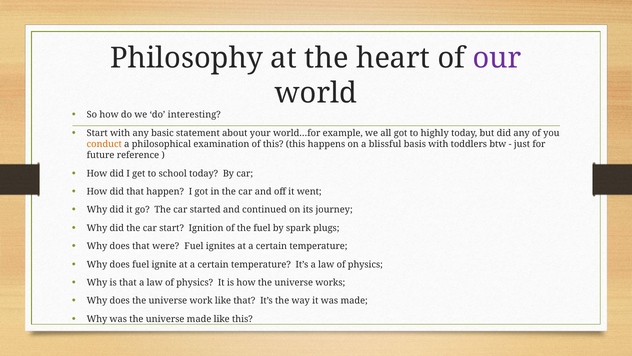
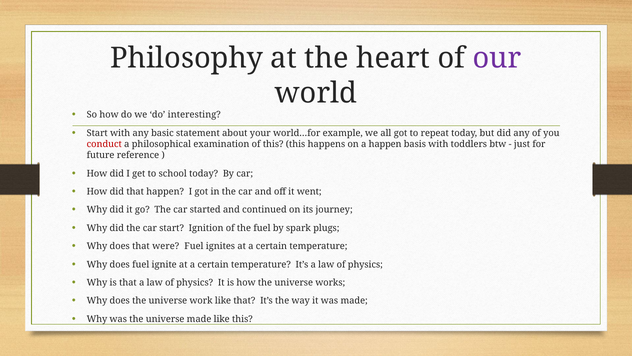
highly: highly -> repeat (435, 133)
conduct colour: orange -> red (104, 144)
a blissful: blissful -> happen (385, 144)
